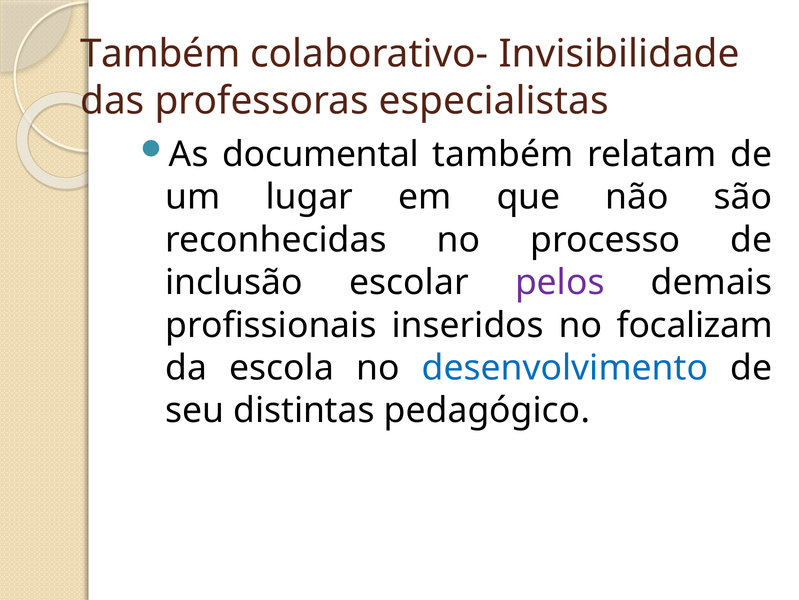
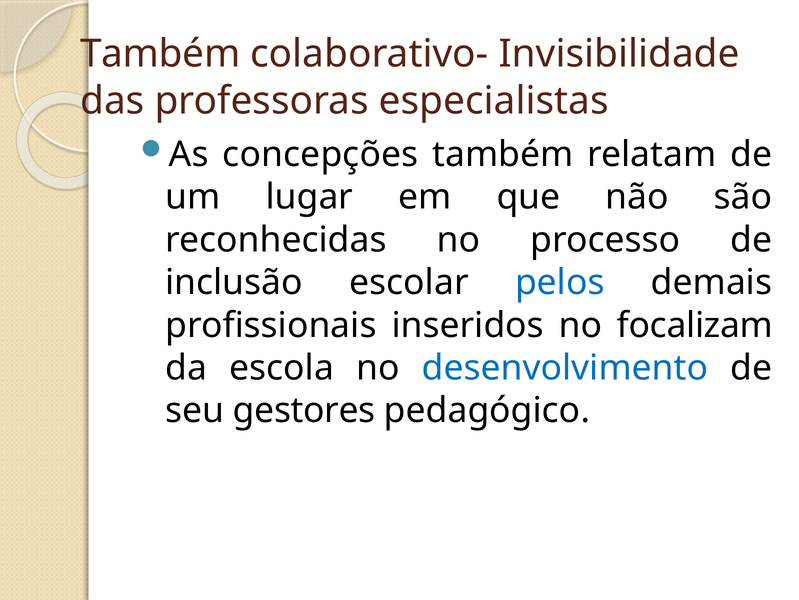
documental: documental -> concepções (320, 154)
pelos colour: purple -> blue (560, 282)
distintas: distintas -> gestores (304, 410)
